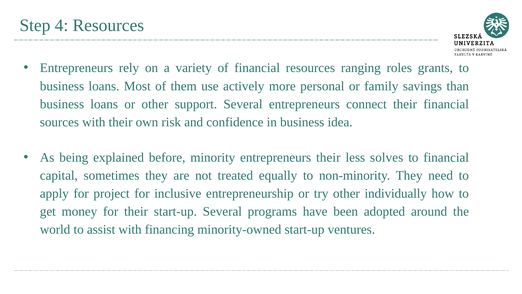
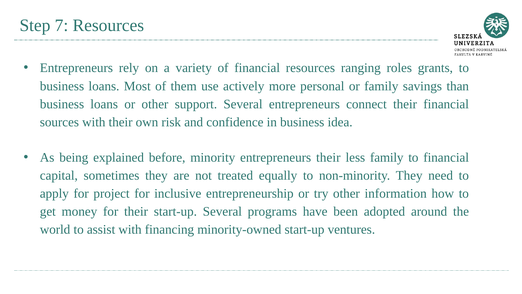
4: 4 -> 7 (61, 25)
less solves: solves -> family (387, 157)
individually: individually -> information (396, 193)
